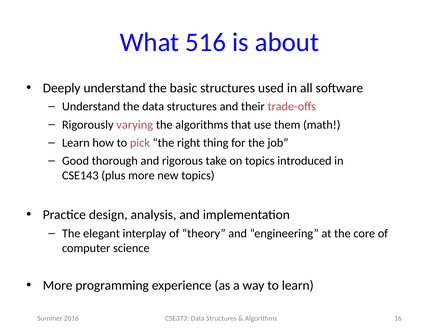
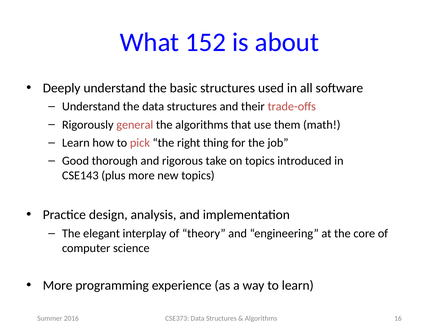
516: 516 -> 152 (206, 42)
varying: varying -> general (135, 125)
